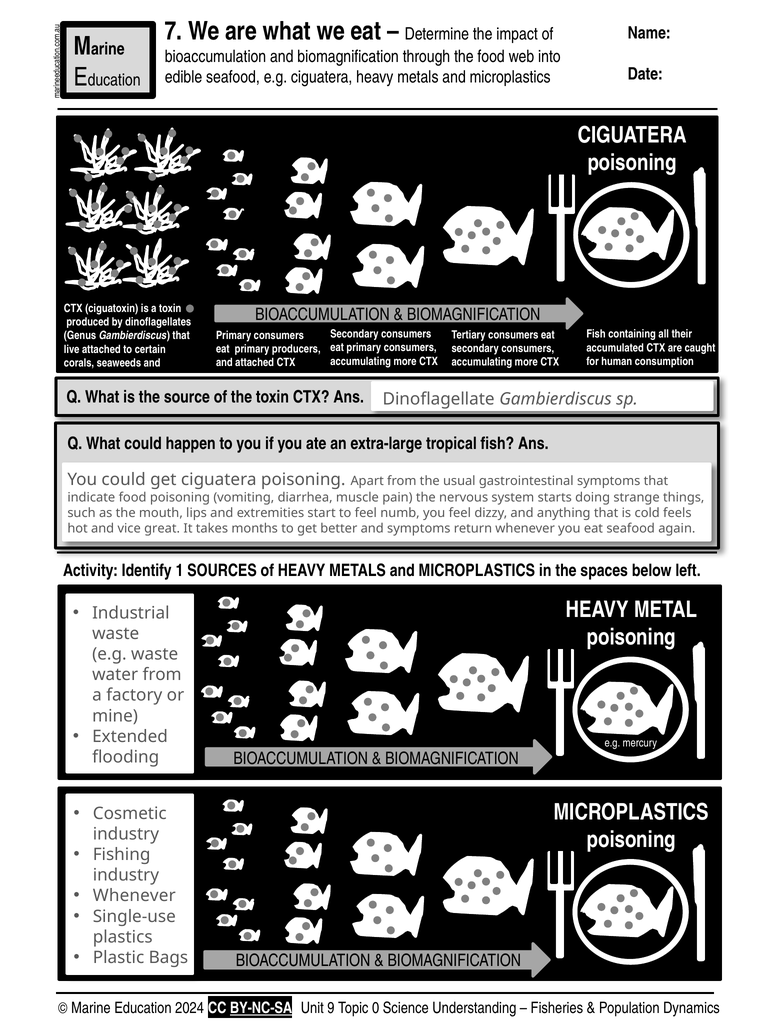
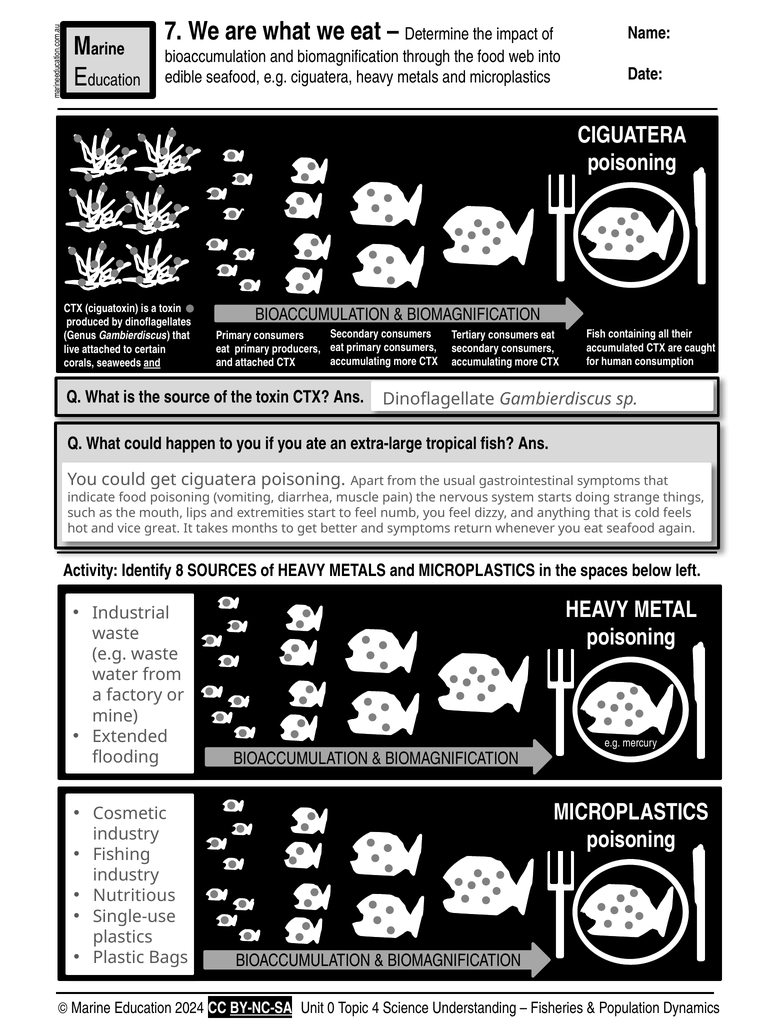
and underline: none -> present (152, 363)
1: 1 -> 8 (180, 571)
Whenever: Whenever -> Nutritious (134, 896)
9: 9 -> 0 (331, 1008)
0: 0 -> 4 (376, 1008)
